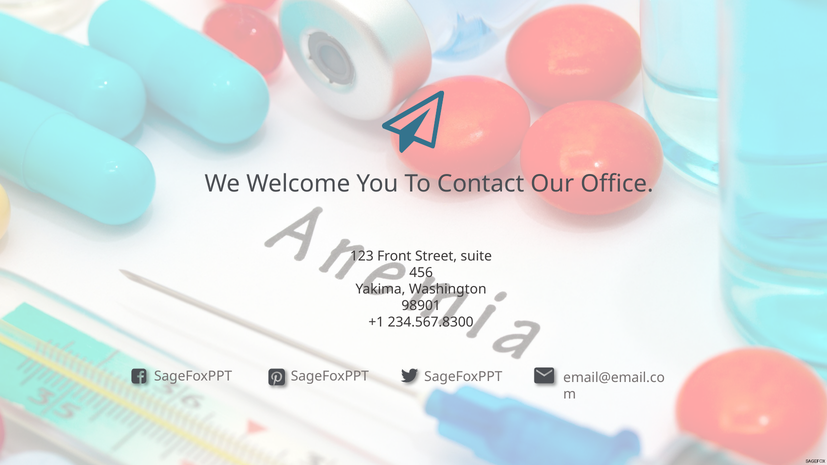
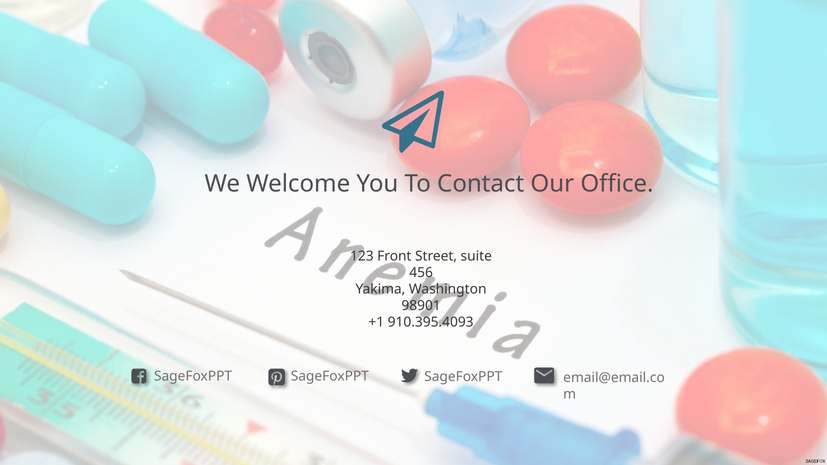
234.567.8300: 234.567.8300 -> 910.395.4093 (431, 322)
